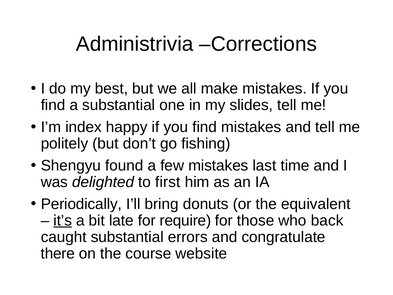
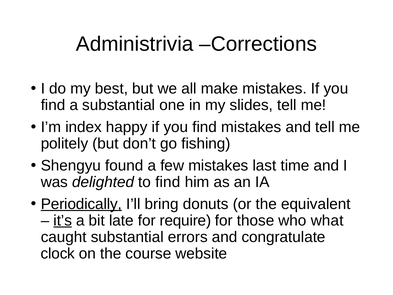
to first: first -> find (168, 182)
Periodically underline: none -> present (81, 204)
back: back -> what (327, 220)
there: there -> clock (58, 253)
